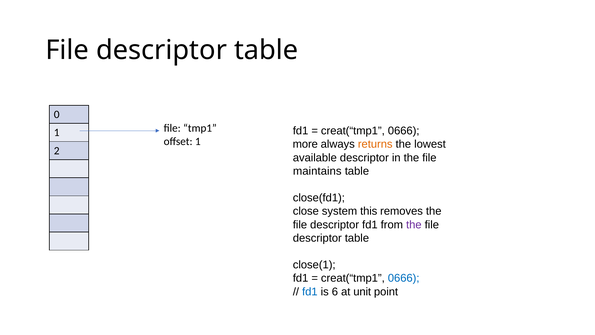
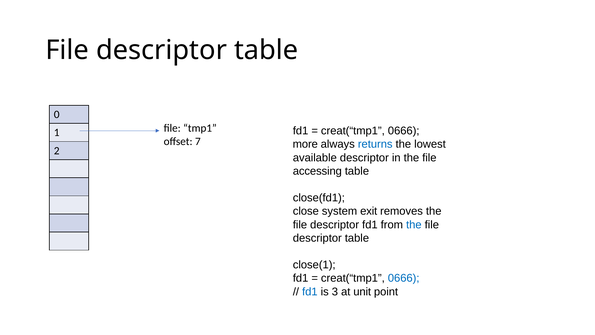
offset 1: 1 -> 7 (198, 142)
returns colour: orange -> blue (375, 144)
maintains: maintains -> accessing (317, 171)
this: this -> exit (369, 211)
the colour: purple -> blue (414, 224)
6: 6 -> 3 (335, 291)
